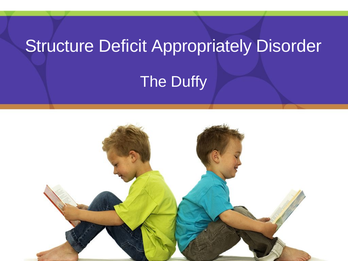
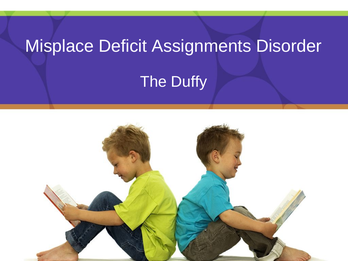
Structure: Structure -> Misplace (60, 46)
Appropriately: Appropriately -> Assignments (201, 46)
